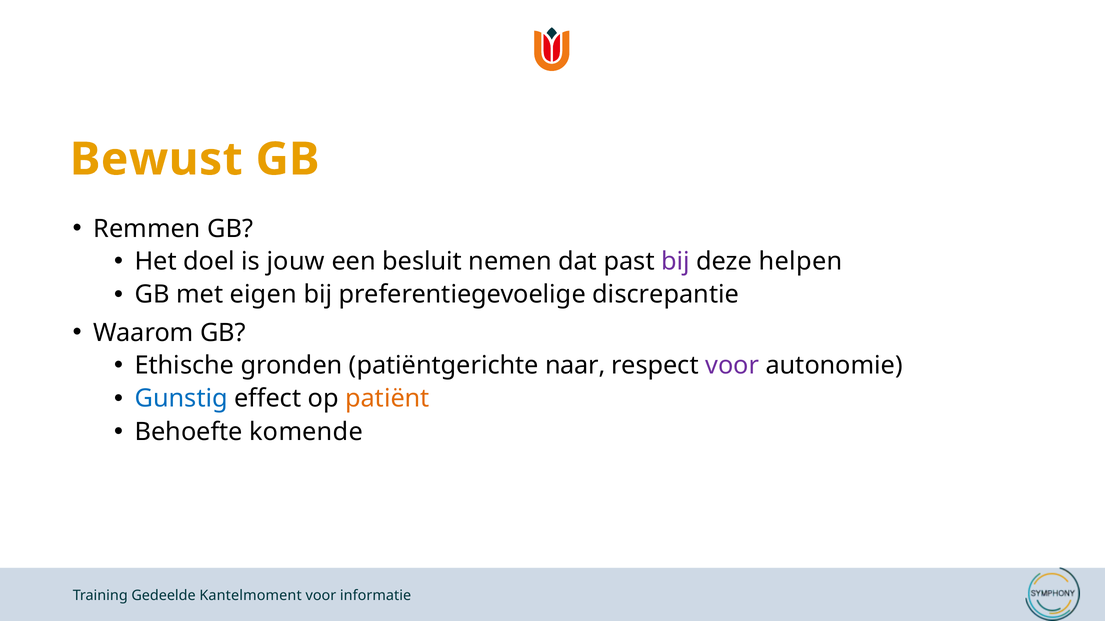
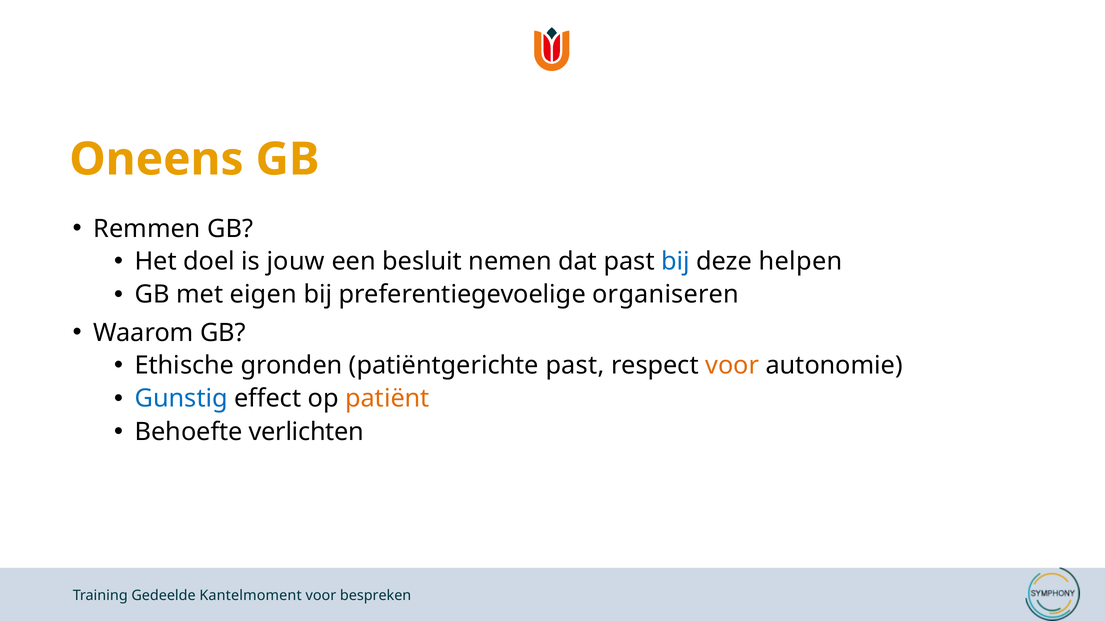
Bewust: Bewust -> Oneens (156, 159)
bij colour: purple -> blue (676, 262)
discrepantie: discrepantie -> organiseren (666, 295)
patiëntgerichte naar: naar -> past (575, 366)
voor colour: purple -> orange (732, 366)
komende: komende -> verlichten (306, 432)
informatie: informatie -> bespreken (376, 596)
